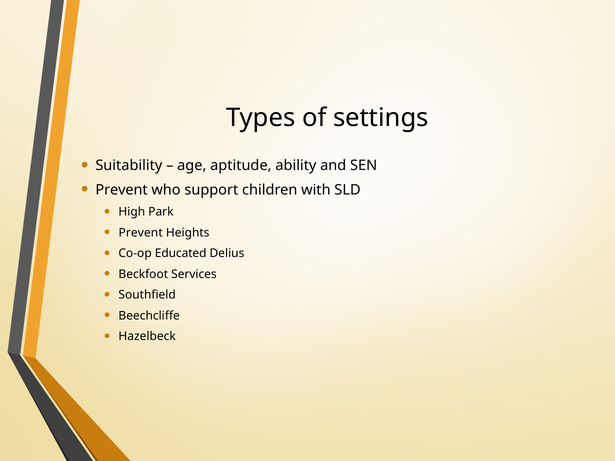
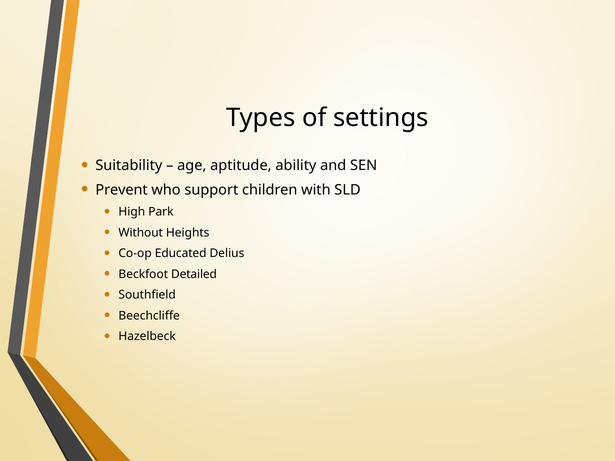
Prevent: Prevent -> Without (141, 233)
Services: Services -> Detailed (194, 274)
